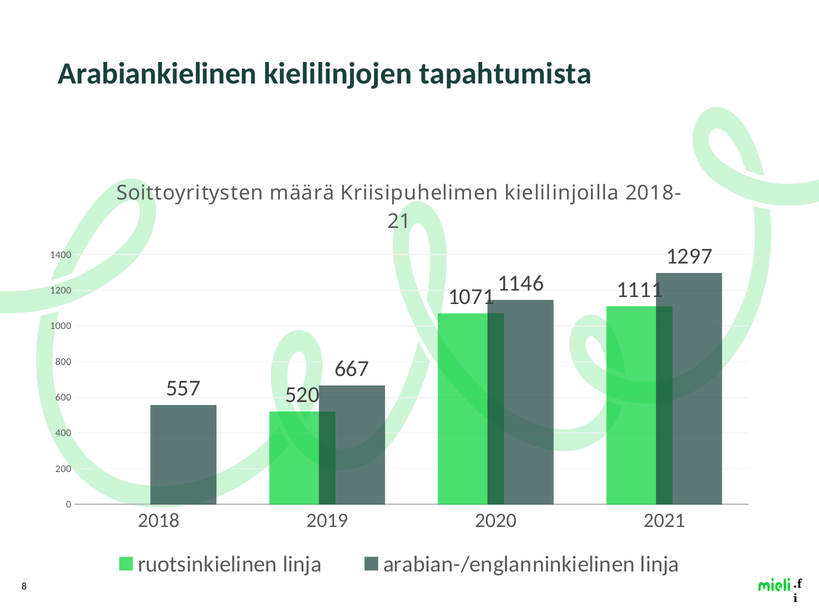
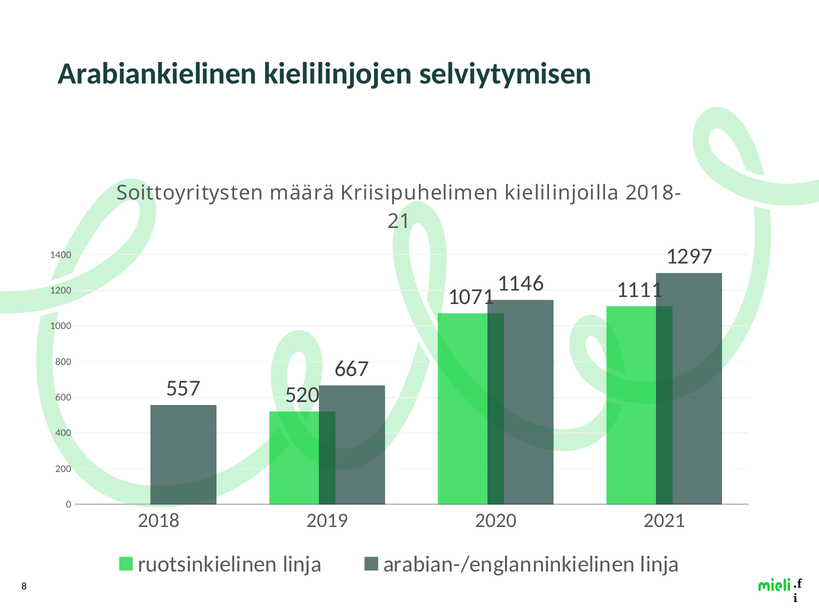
tapahtumista: tapahtumista -> selviytymisen (506, 74)
